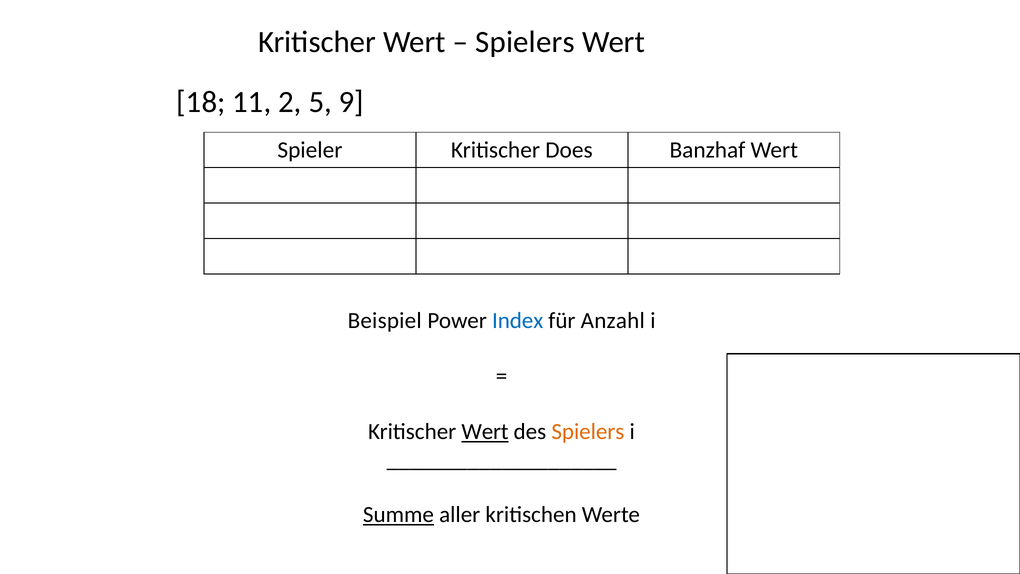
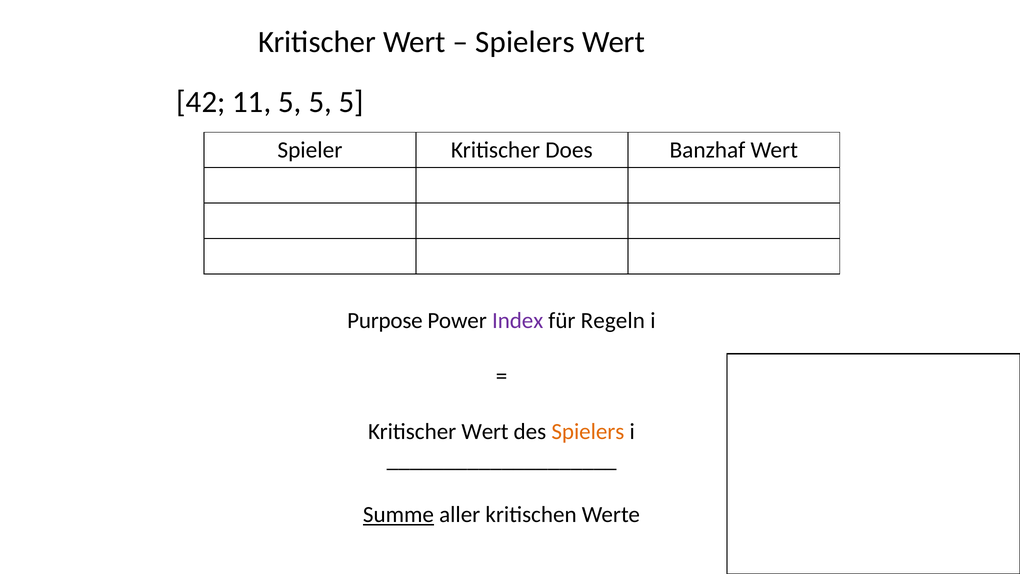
18: 18 -> 42 (201, 102)
11 2: 2 -> 5 (290, 102)
9: 9 -> 5 (351, 102)
Beispiel: Beispiel -> Purpose (385, 321)
Index colour: blue -> purple (518, 321)
Anzahl: Anzahl -> Regeln (613, 321)
Wert underline: present -> none (485, 432)
